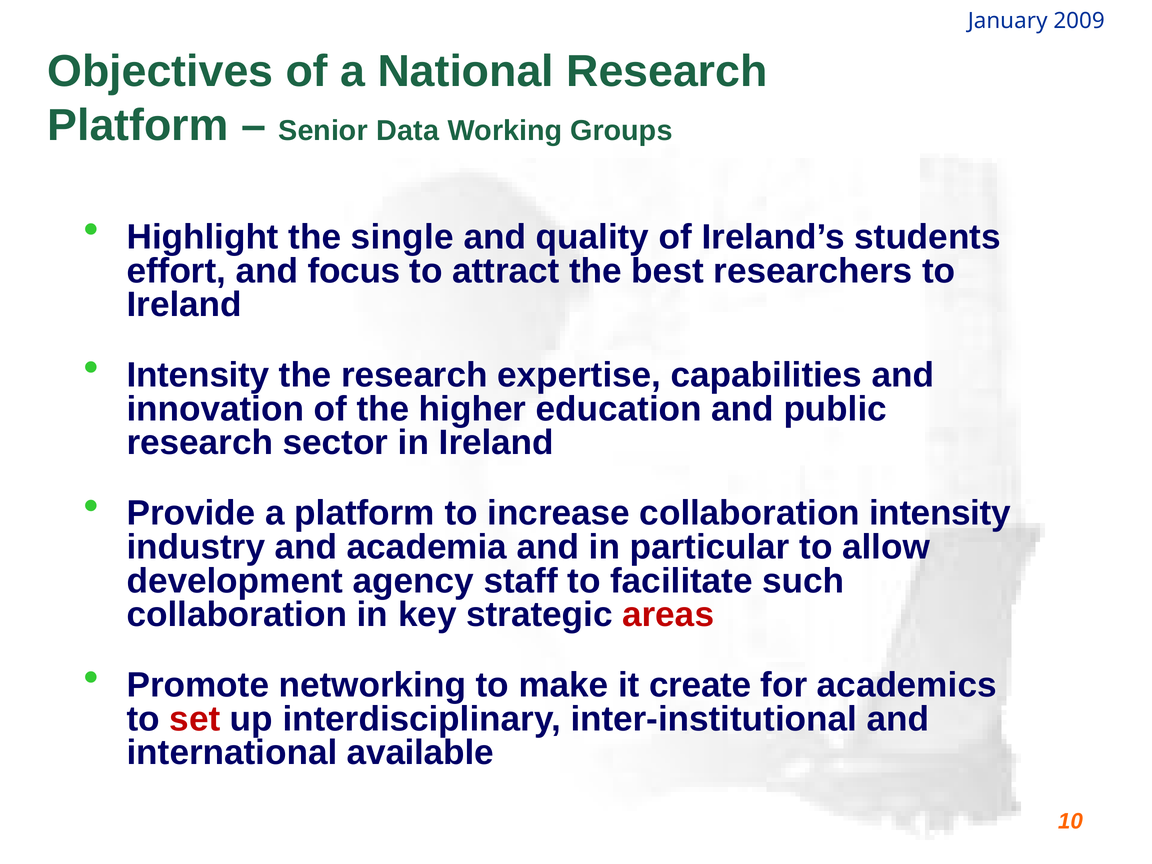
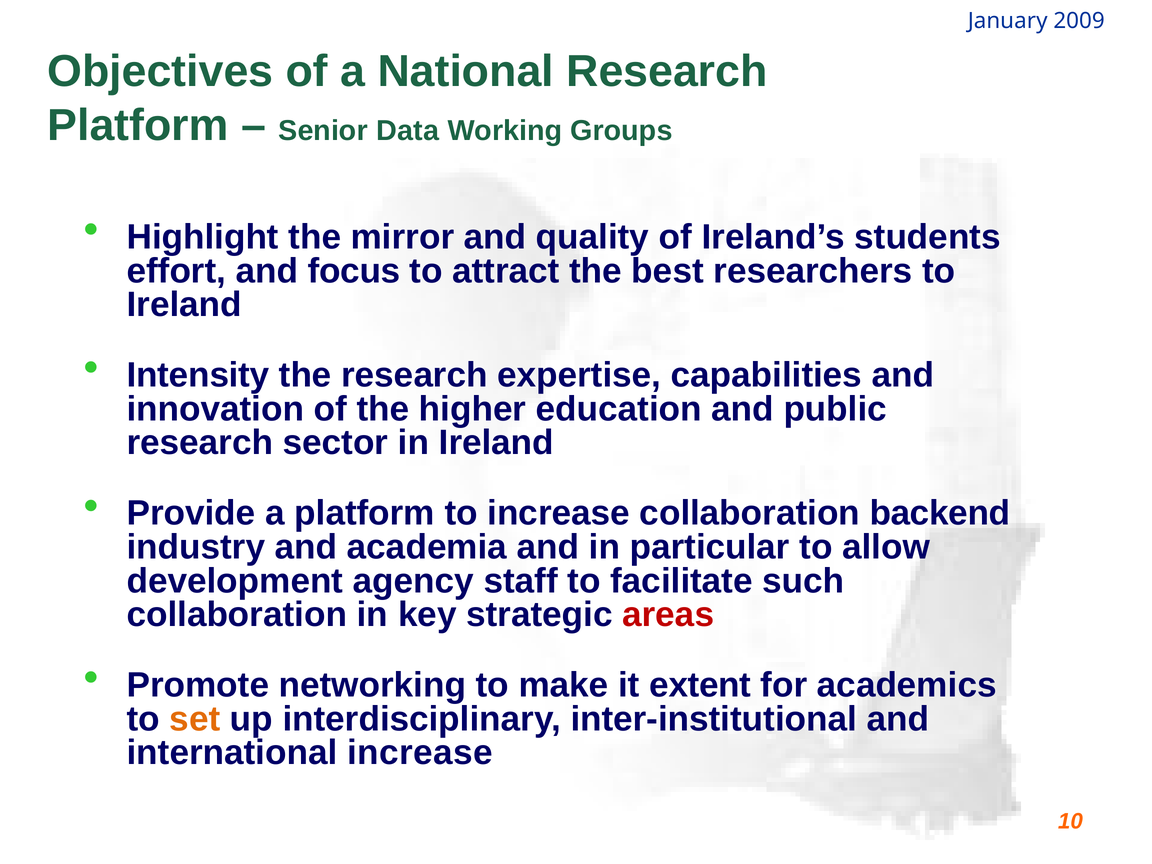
single: single -> mirror (402, 237)
collaboration intensity: intensity -> backend (940, 513)
create: create -> extent (700, 685)
set colour: red -> orange (195, 719)
international available: available -> increase (420, 753)
